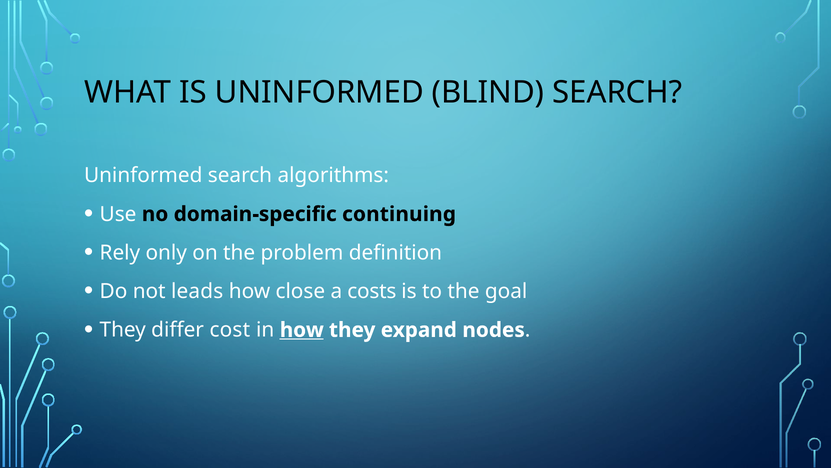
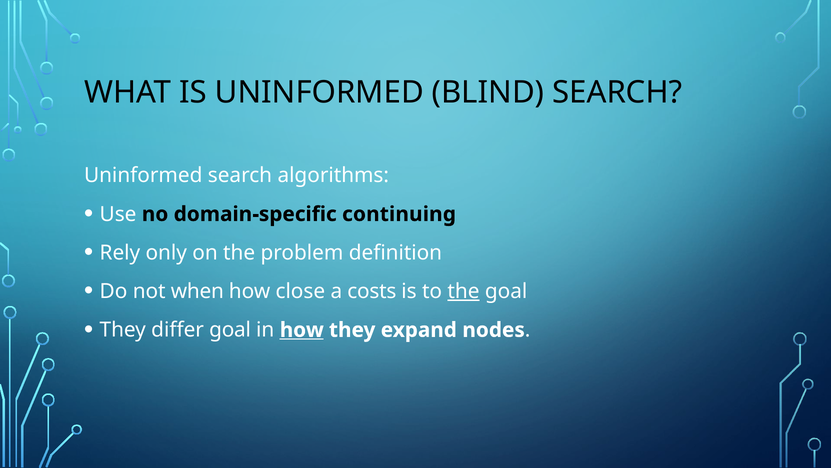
leads: leads -> when (197, 291)
the underline: none -> present (463, 291)
differ cost: cost -> goal (230, 330)
